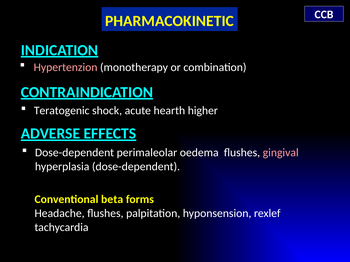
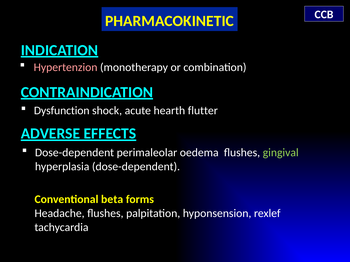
Teratogenic: Teratogenic -> Dysfunction (62, 111)
higher: higher -> flutter (203, 111)
gingival colour: pink -> light green (281, 153)
